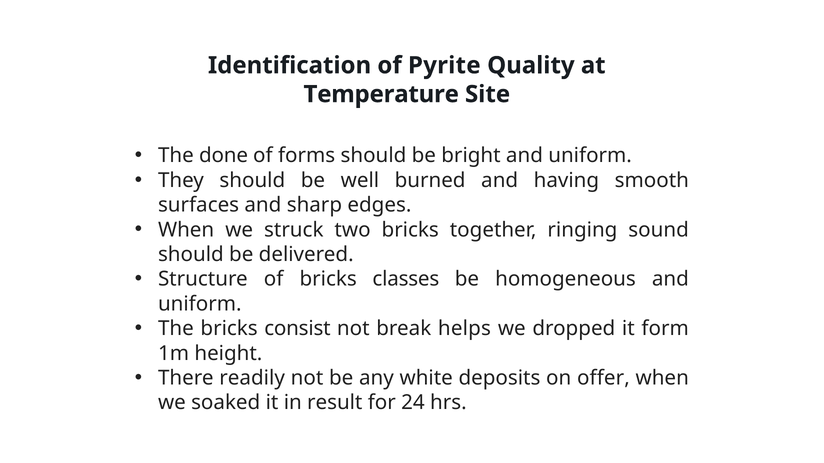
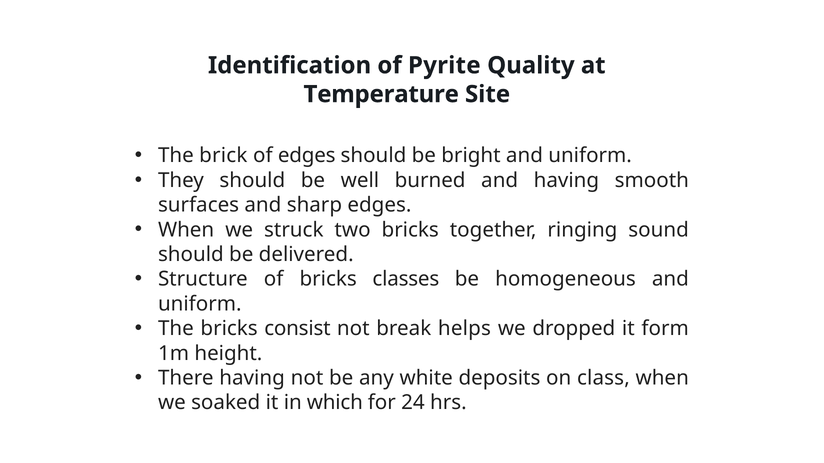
done: done -> brick (223, 156)
of forms: forms -> edges (307, 156)
There readily: readily -> having (252, 378)
offer: offer -> class (603, 378)
result: result -> which (335, 403)
